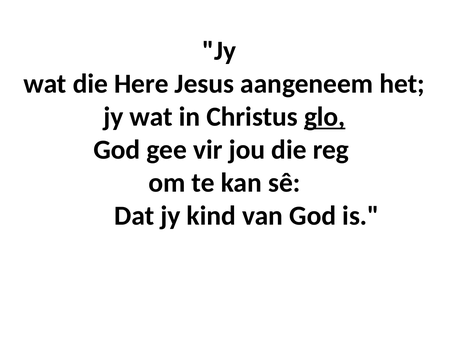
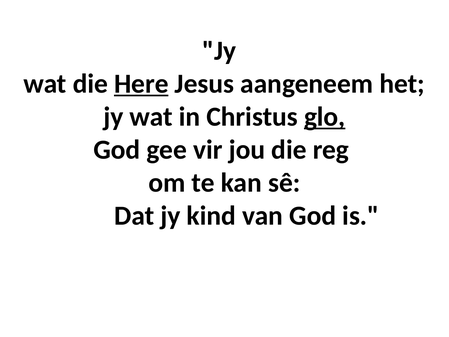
Here underline: none -> present (141, 84)
